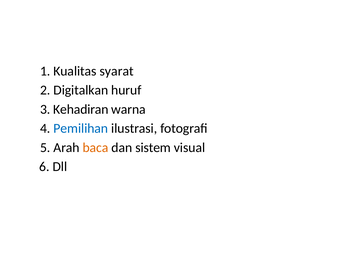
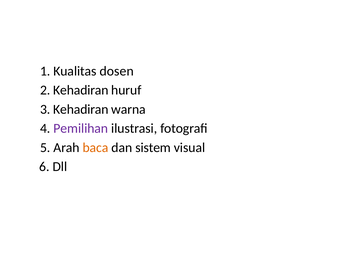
syarat: syarat -> dosen (117, 71)
2 Digitalkan: Digitalkan -> Kehadiran (81, 90)
Pemilihan colour: blue -> purple (81, 129)
